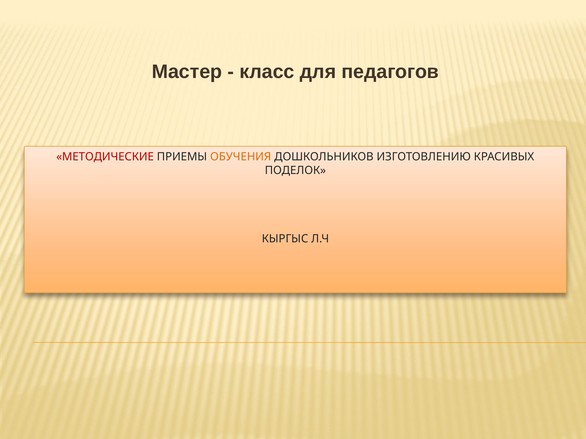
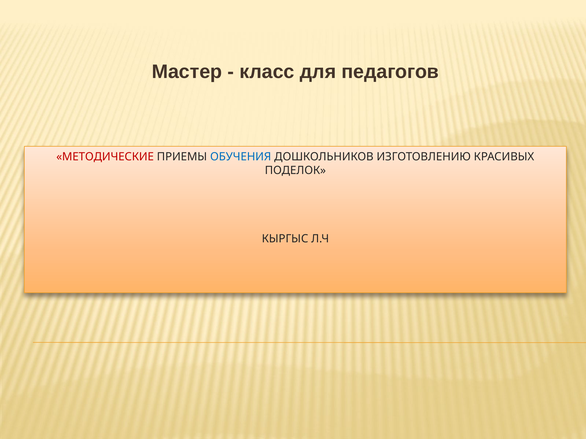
ОБУЧЕНИЯ colour: orange -> blue (241, 157)
